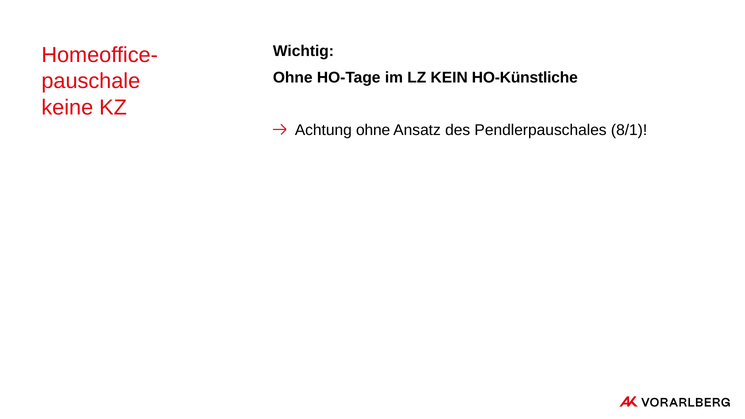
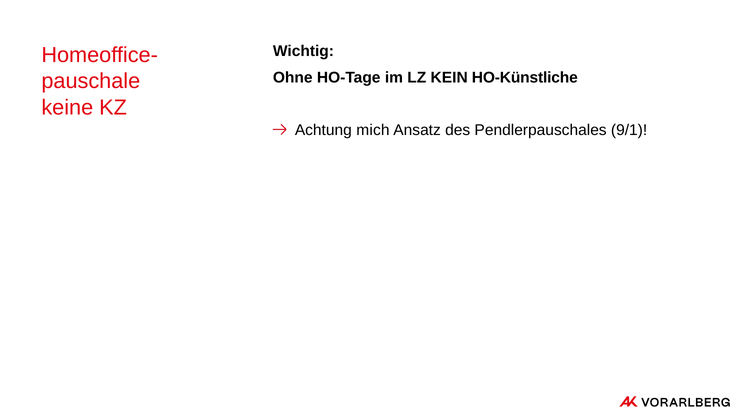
Achtung ohne: ohne -> mich (373, 130)
8/1: 8/1 -> 9/1 (629, 130)
